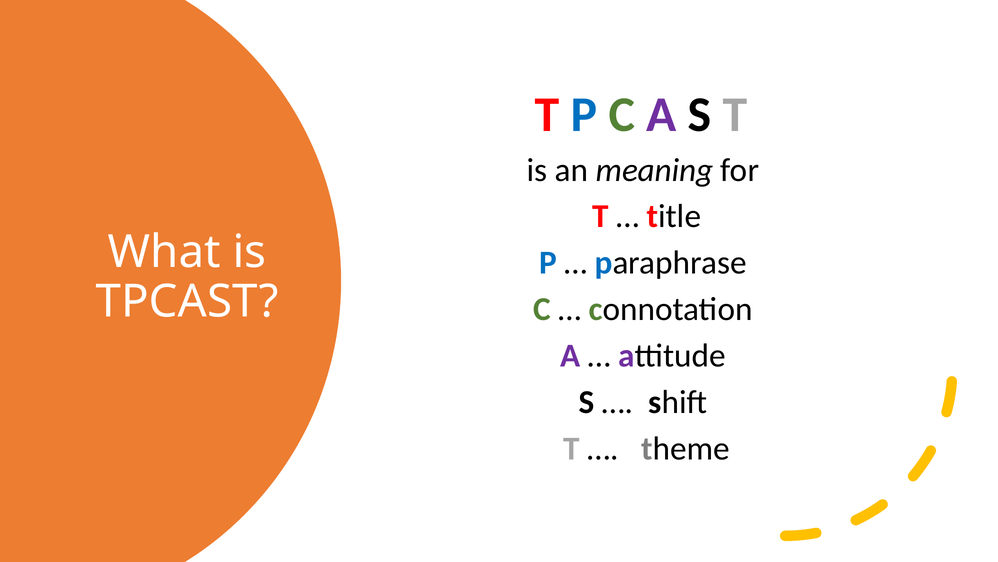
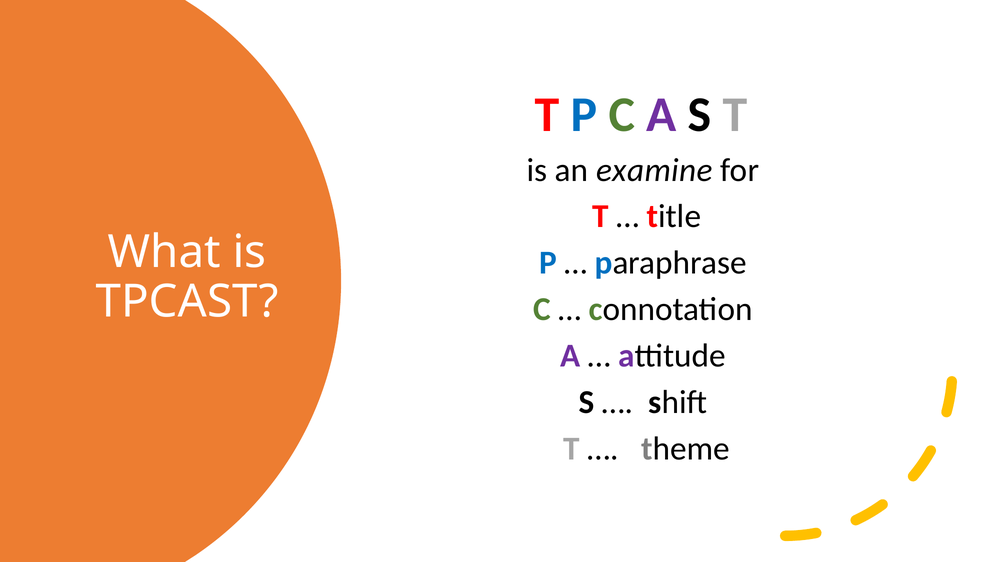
meaning: meaning -> examine (654, 170)
